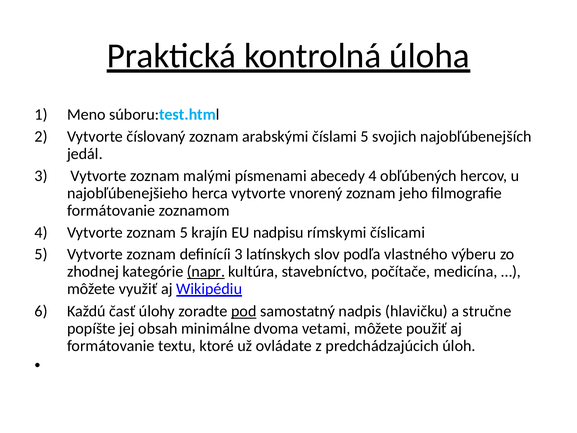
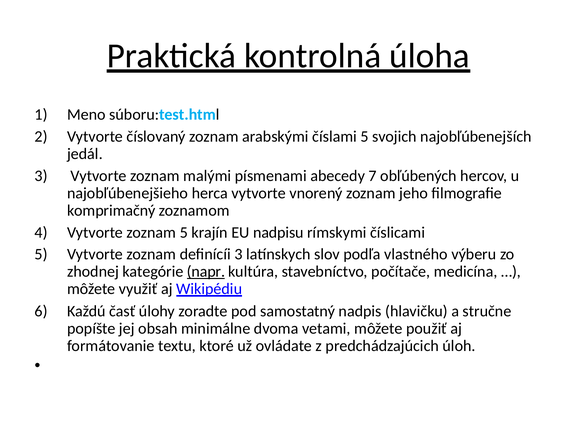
abecedy 4: 4 -> 7 (373, 176)
formátovanie: formátovanie -> komprimačný (111, 210)
pod underline: present -> none (244, 311)
